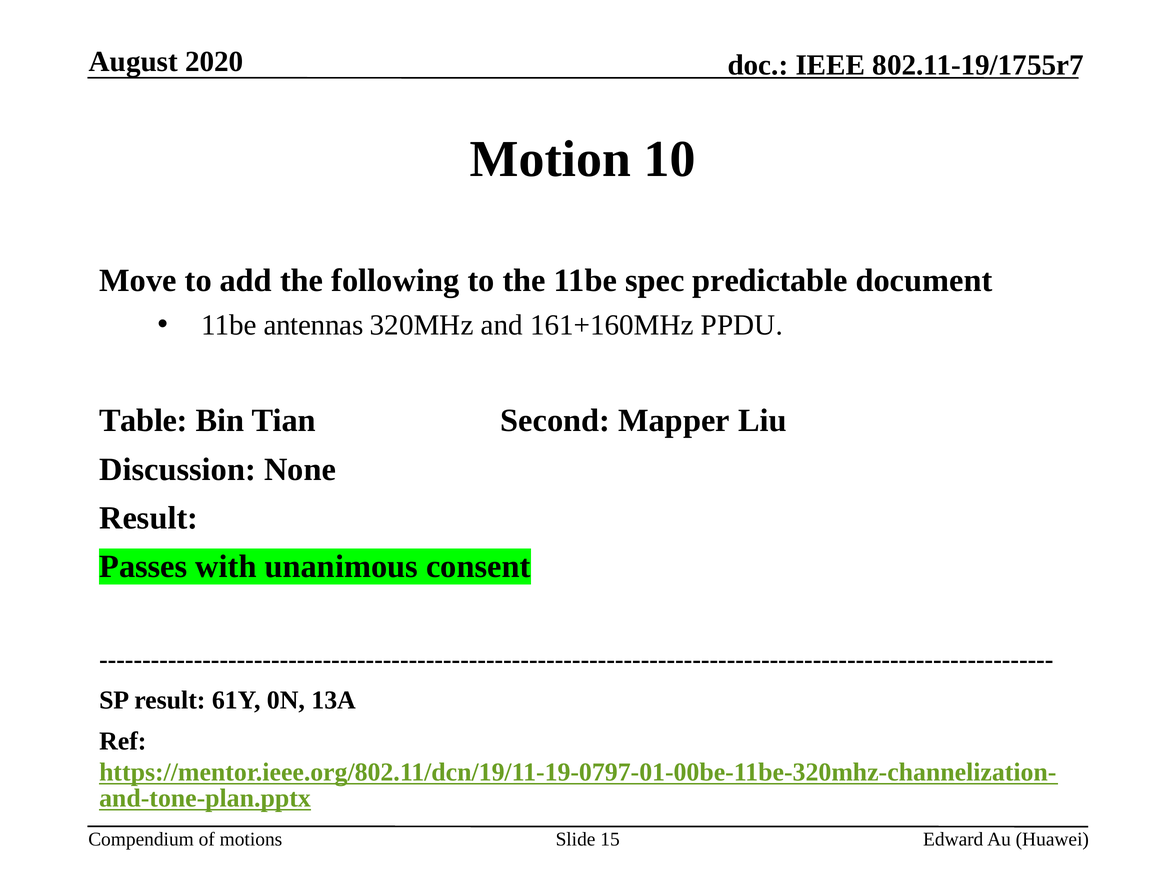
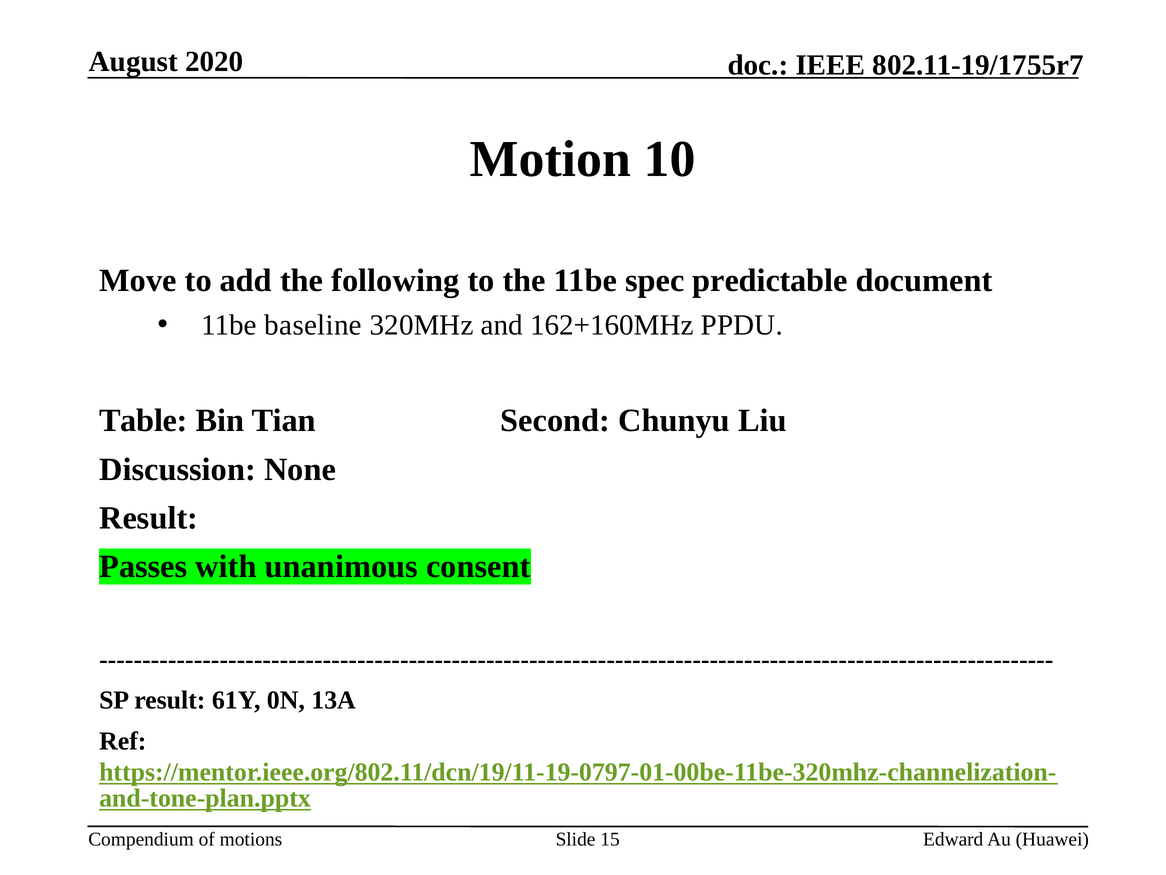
antennas: antennas -> baseline (313, 325)
161+160MHz: 161+160MHz -> 162+160MHz (612, 325)
Mapper: Mapper -> Chunyu (674, 420)
